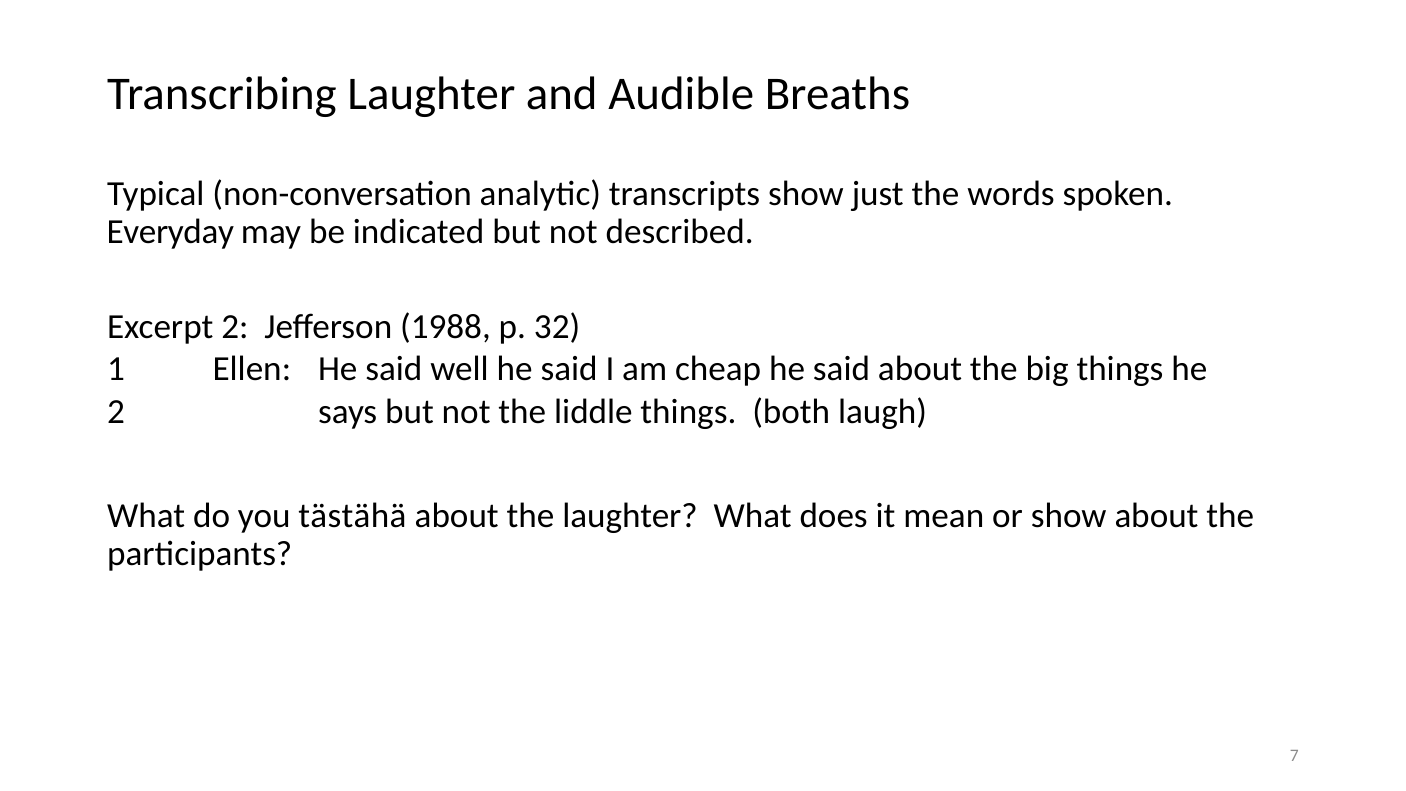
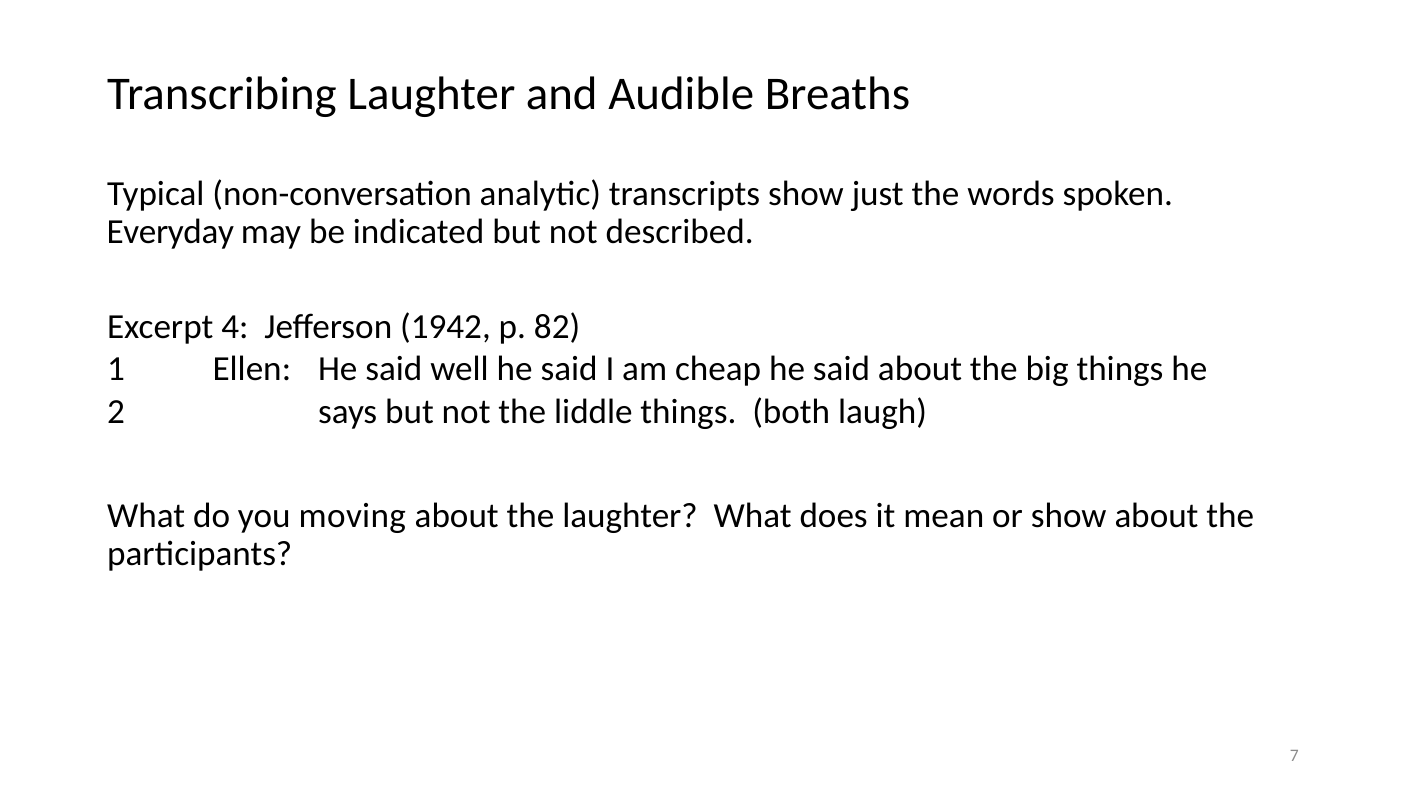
Excerpt 2: 2 -> 4 (235, 327)
1988: 1988 -> 1942 (445, 327)
32: 32 -> 82 (557, 327)
tästähä: tästähä -> moving (352, 516)
